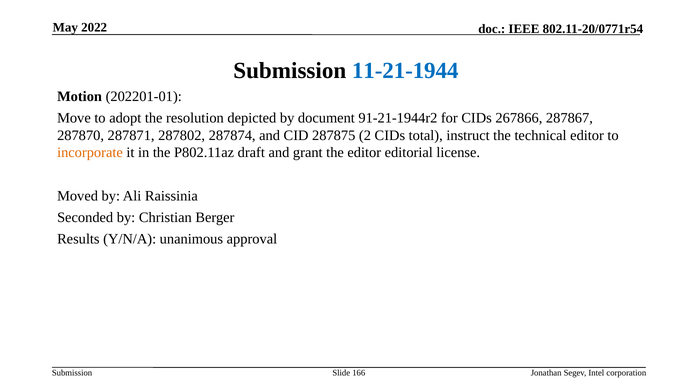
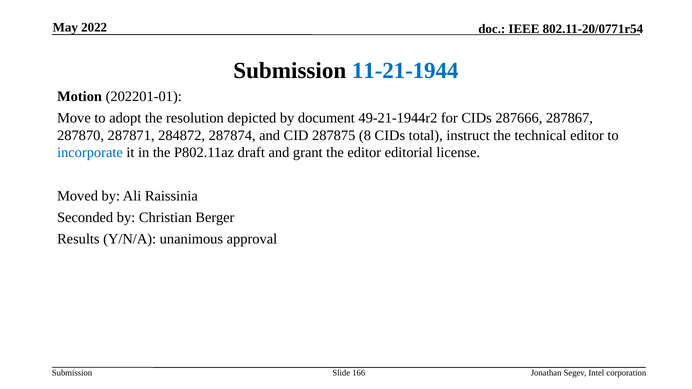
91-21-1944r2: 91-21-1944r2 -> 49-21-1944r2 (398, 118)
267866: 267866 -> 287666 (519, 118)
287802: 287802 -> 284872 (182, 135)
2: 2 -> 8 (365, 135)
incorporate colour: orange -> blue (90, 153)
